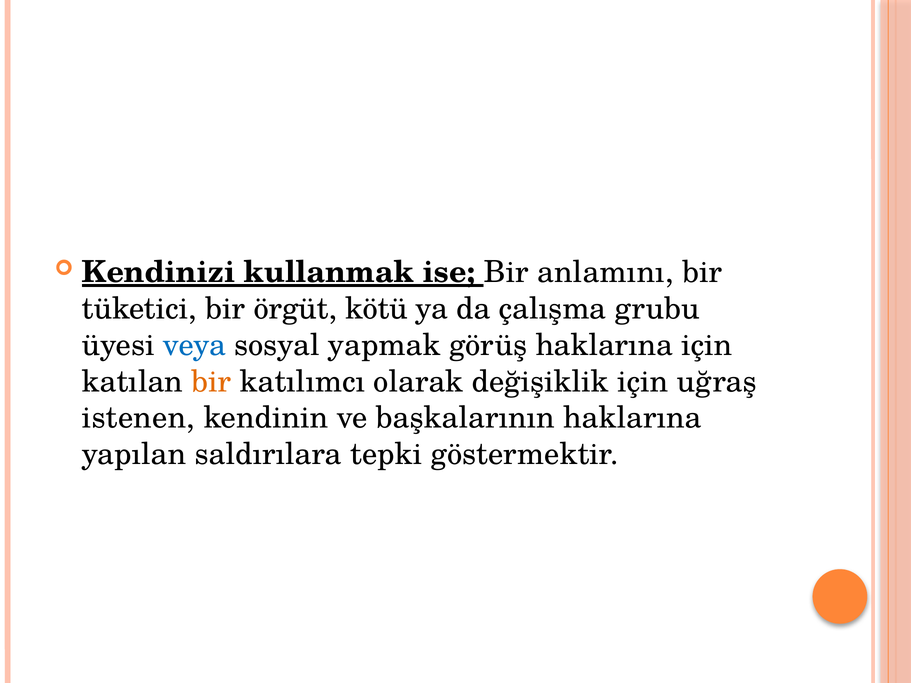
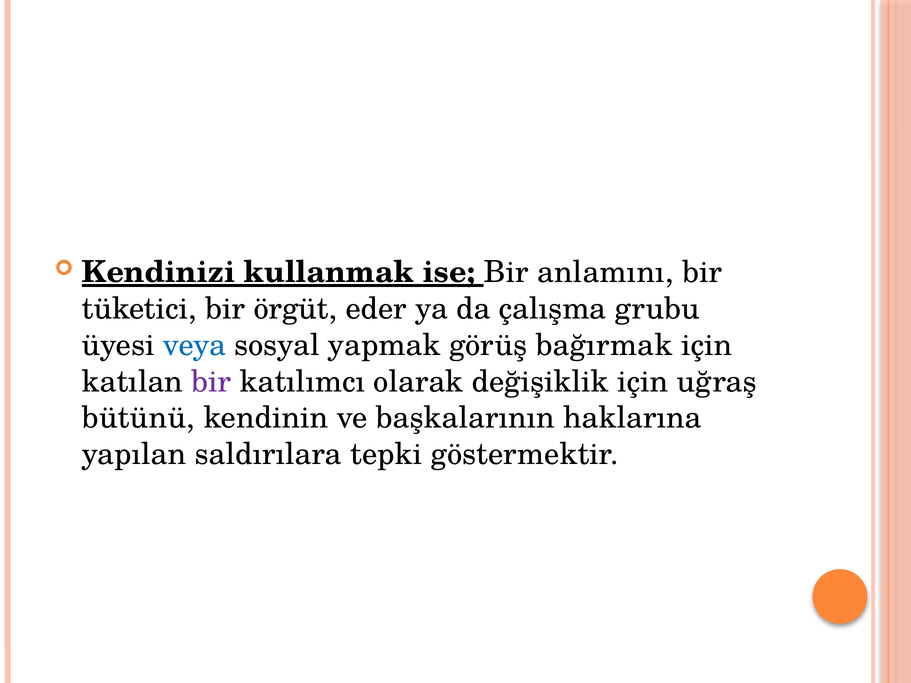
kötü: kötü -> eder (376, 309)
görüş haklarına: haklarına -> bağırmak (604, 345)
bir colour: orange -> purple (211, 382)
istenen: istenen -> bütünü (138, 418)
